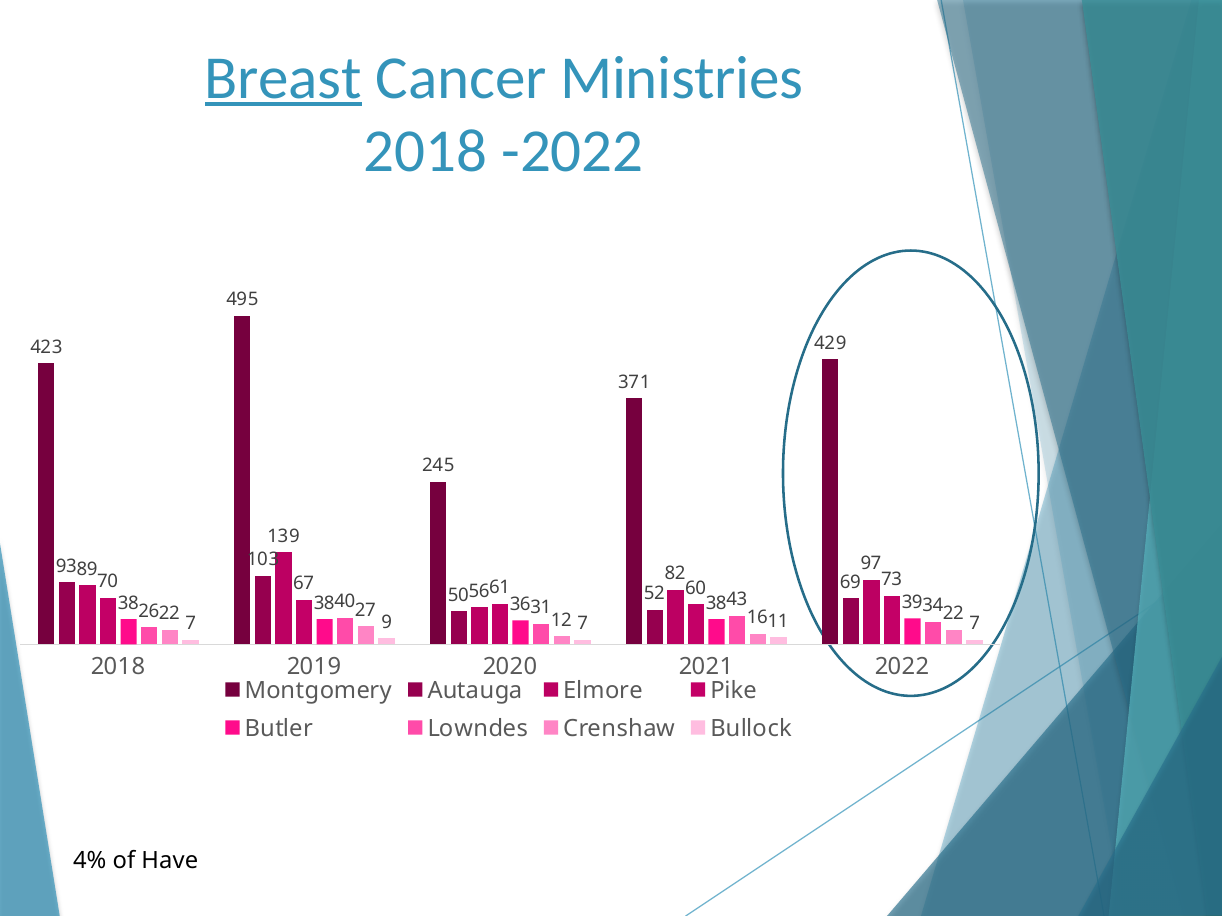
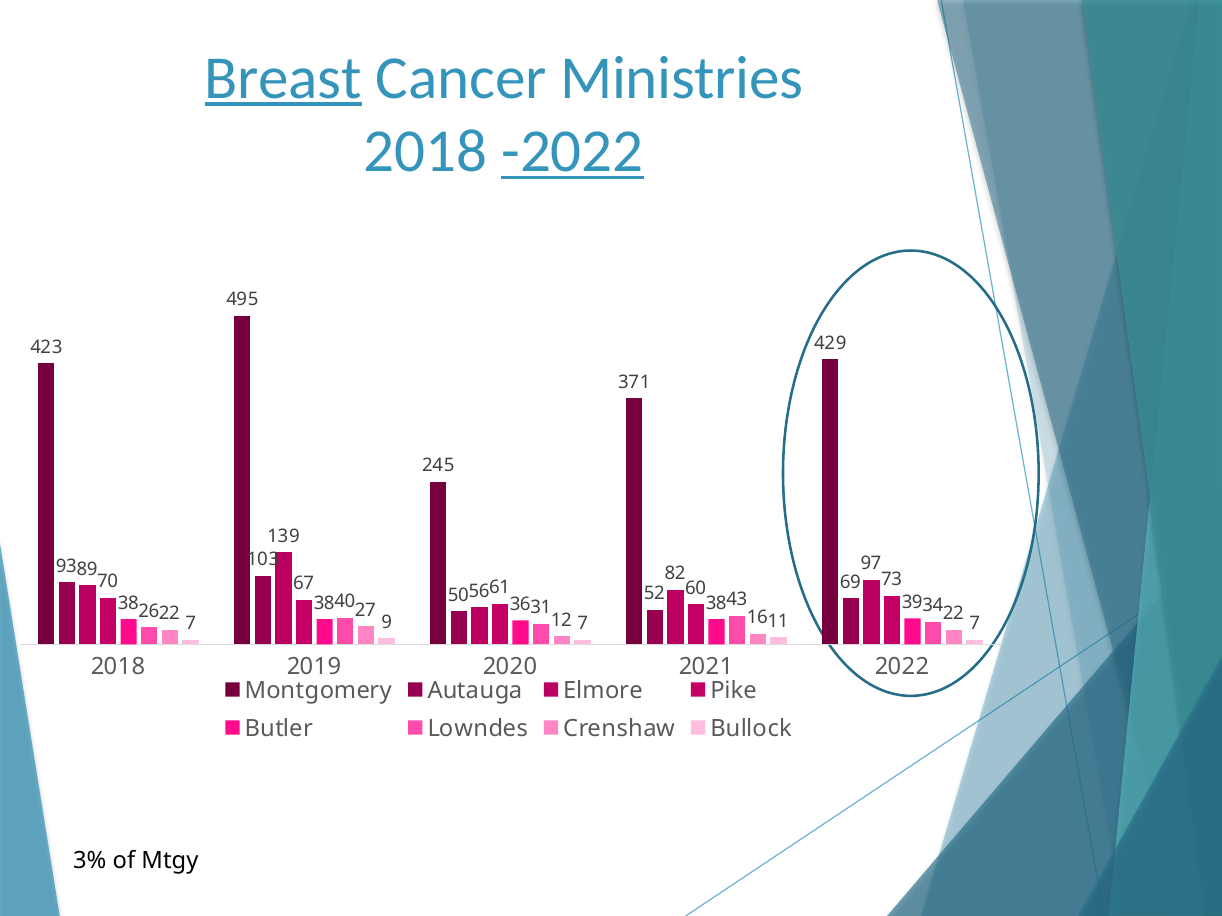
-2022 underline: none -> present (573, 151)
4%: 4% -> 3% (90, 861)
Have: Have -> Mtgy (170, 861)
